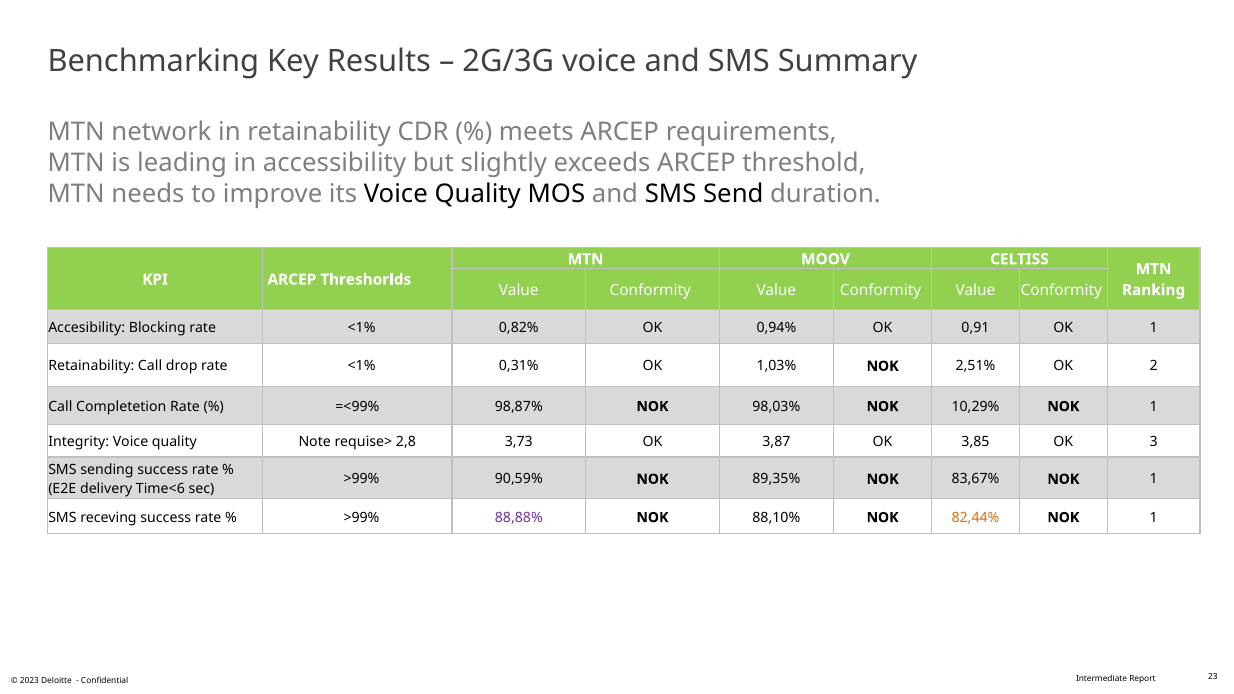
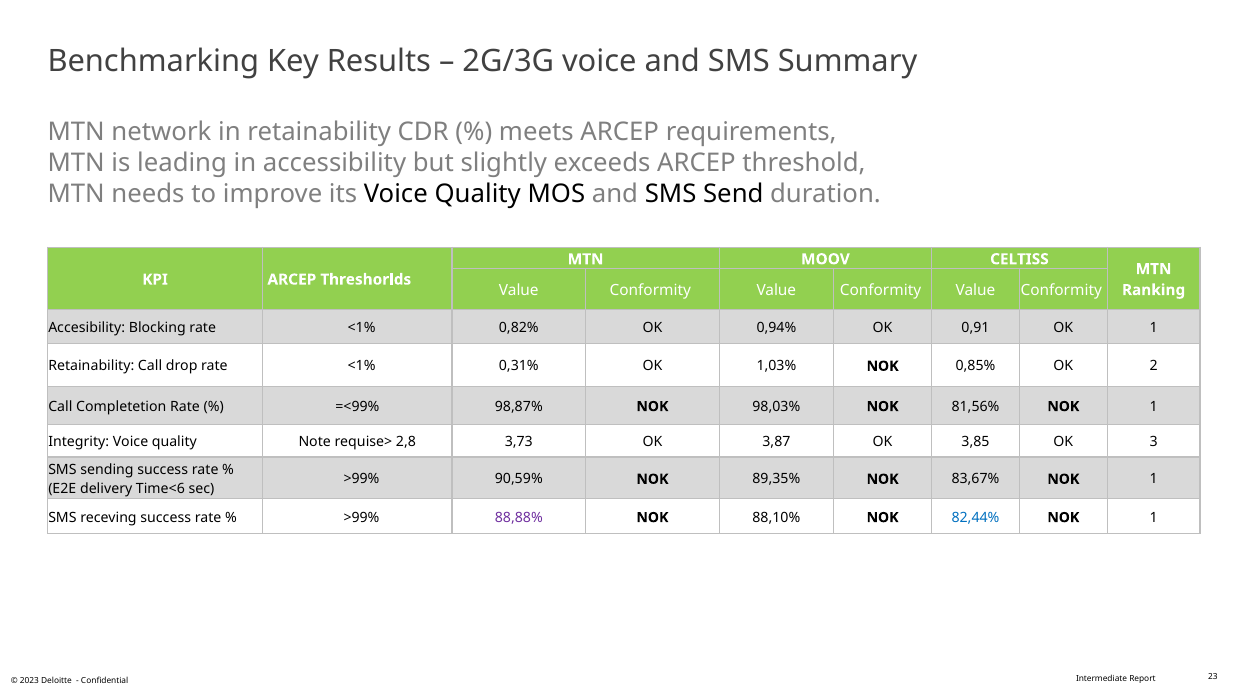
2,51%: 2,51% -> 0,85% (976, 366)
10,29%: 10,29% -> 81,56% (975, 407)
82,44% colour: orange -> blue (975, 518)
